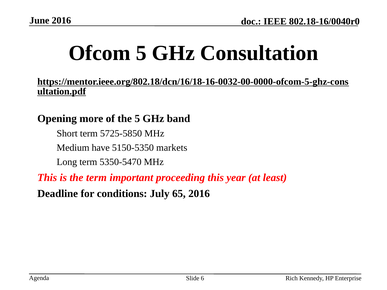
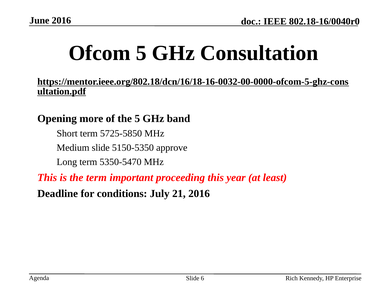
Medium have: have -> slide (101, 148)
markets: markets -> approve (172, 148)
65: 65 -> 21 (179, 194)
